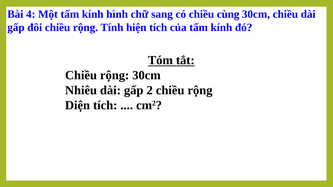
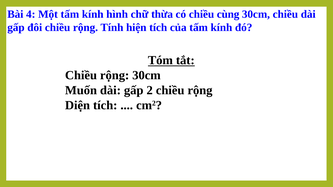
sang: sang -> thừa (162, 14)
Nhiêu: Nhiêu -> Muốn (81, 90)
